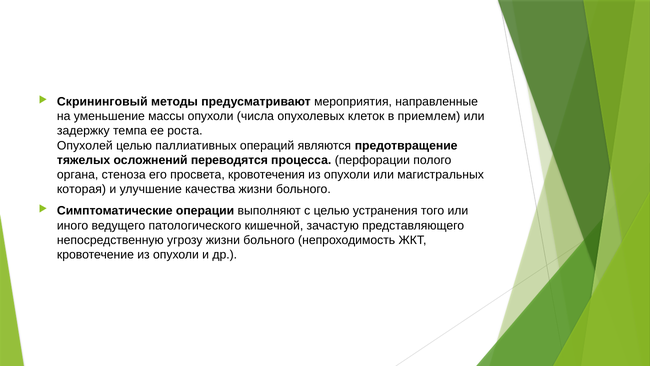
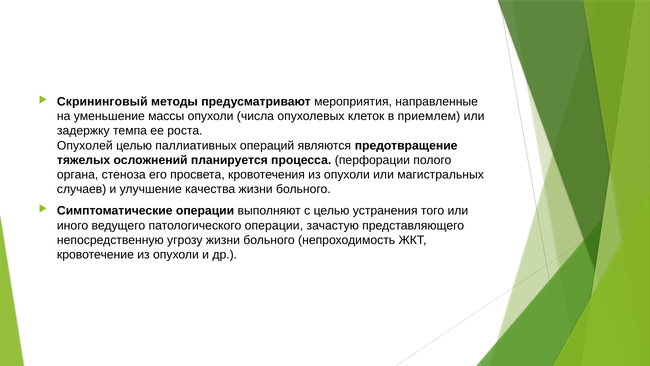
переводятся: переводятся -> планируется (229, 160)
которая: которая -> случаев (82, 189)
патологического кишечной: кишечной -> операции (274, 225)
